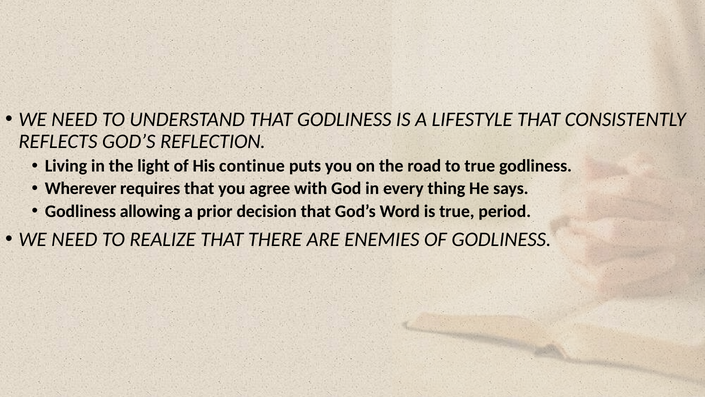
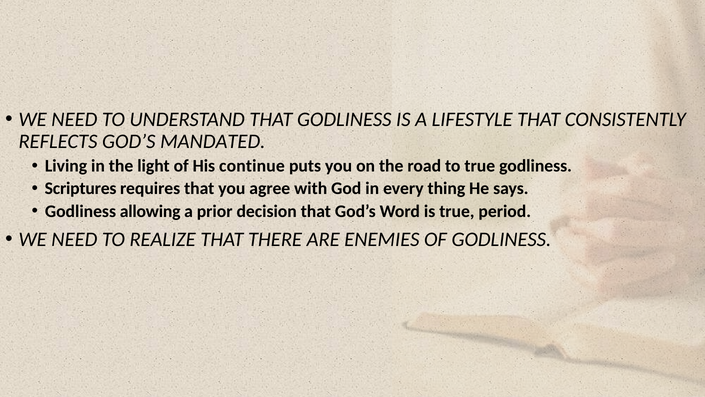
REFLECTION: REFLECTION -> MANDATED (213, 141)
Wherever: Wherever -> Scriptures (81, 188)
